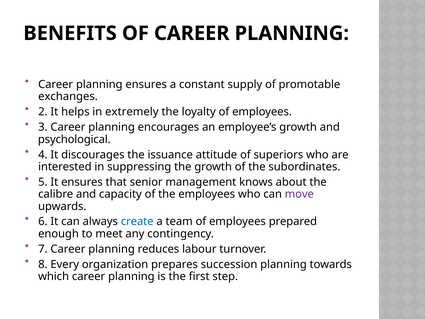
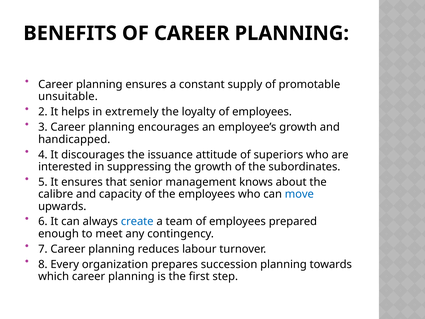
exchanges: exchanges -> unsuitable (68, 97)
psychological: psychological -> handicapped (74, 139)
move colour: purple -> blue (299, 194)
